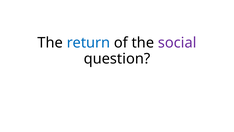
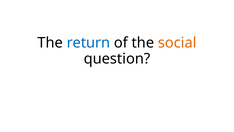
social colour: purple -> orange (177, 43)
